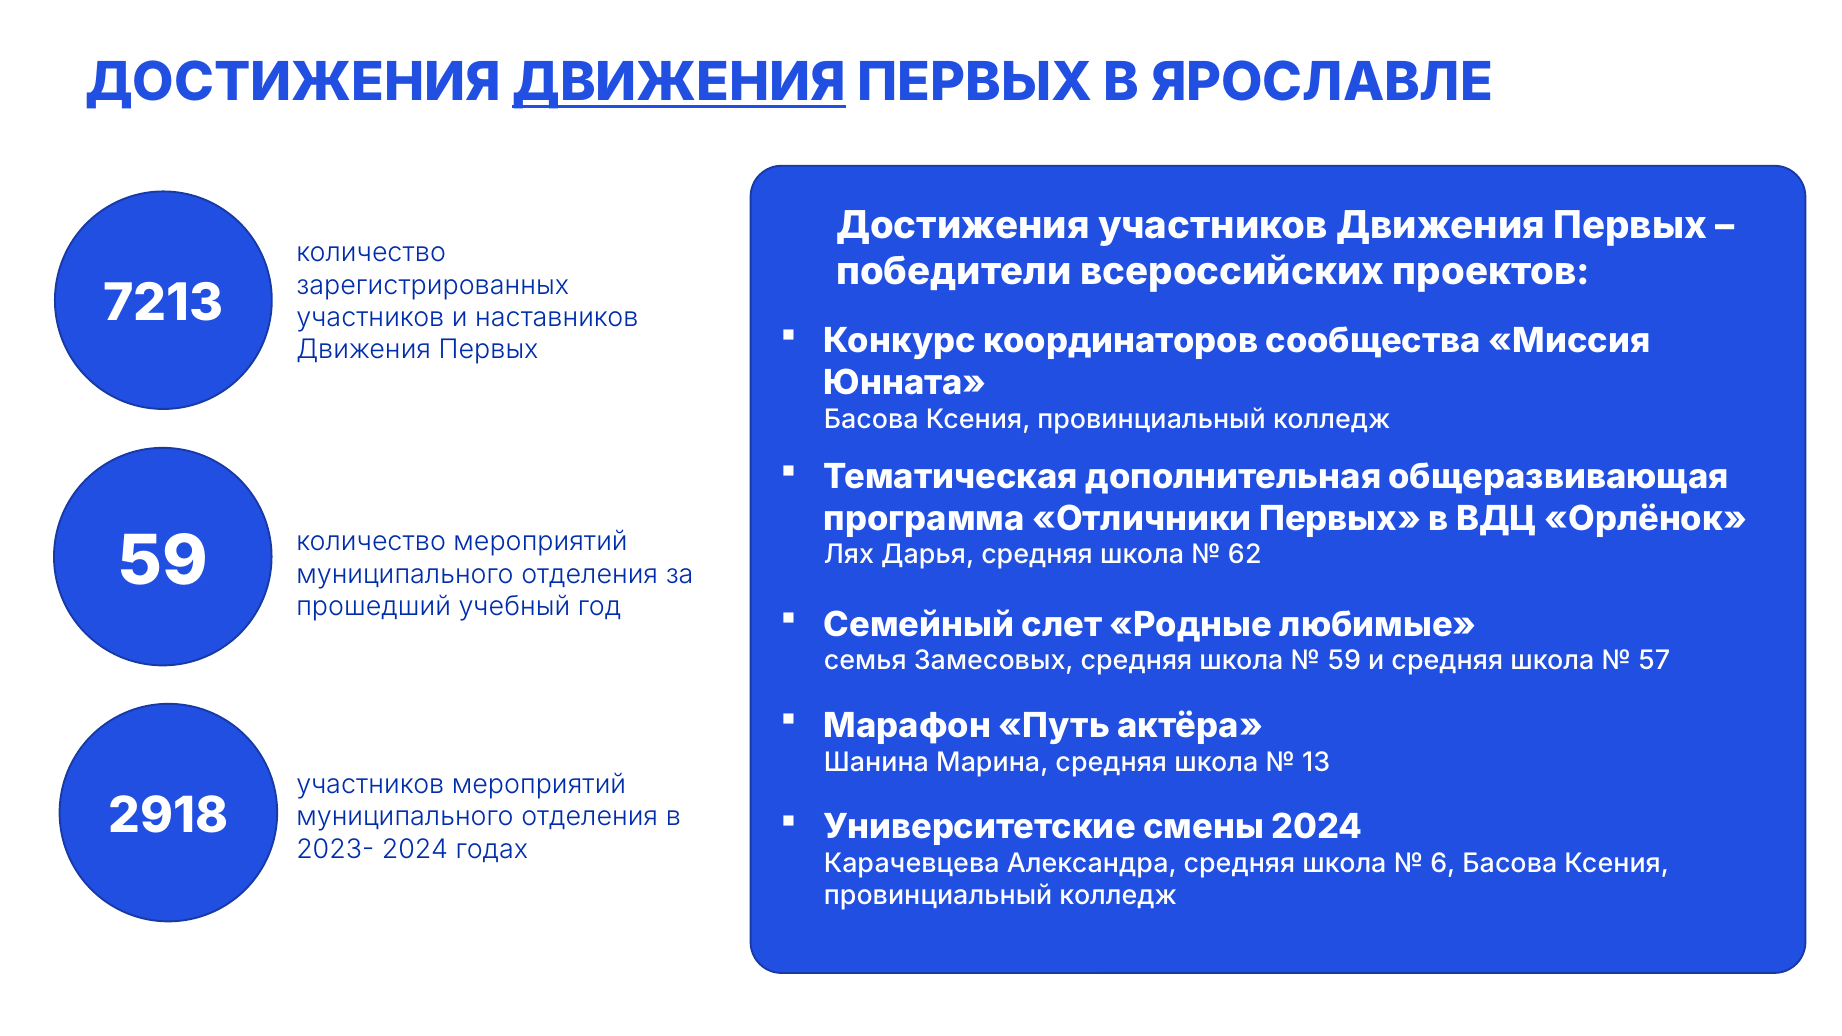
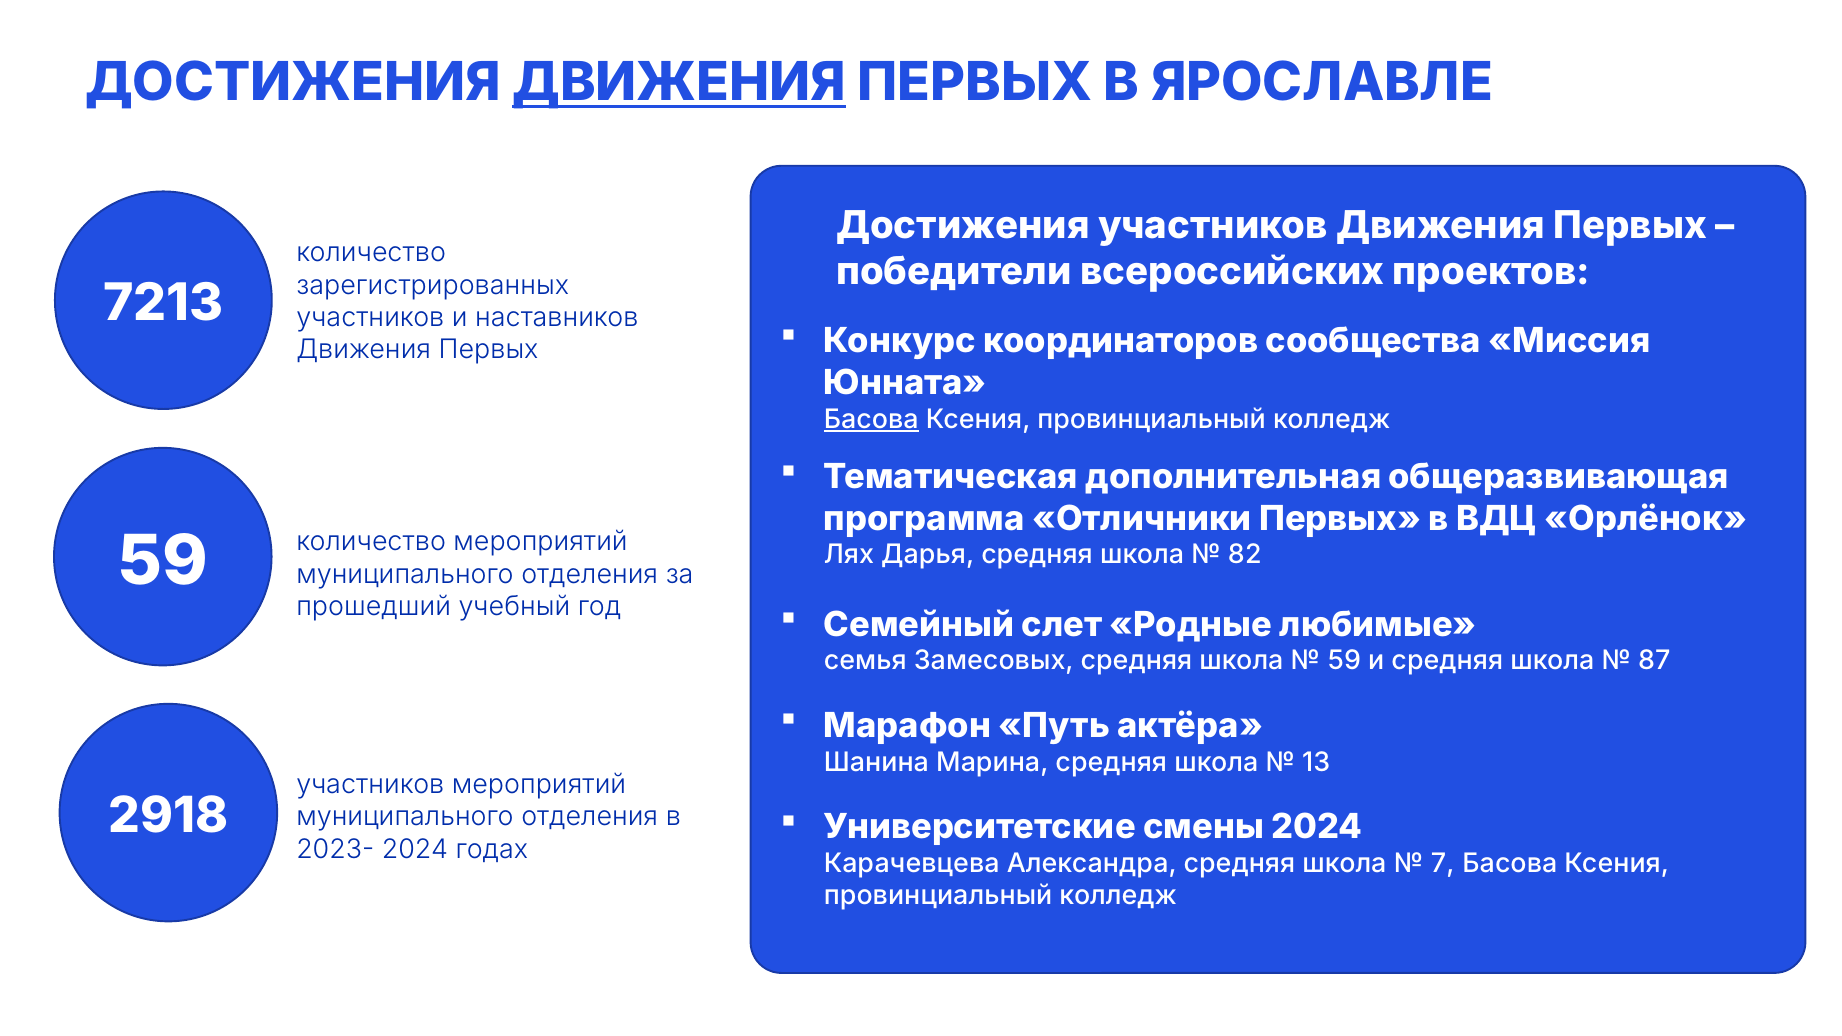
Басова underline: none -> present (871, 419)
62: 62 -> 82 (1245, 555)
57: 57 -> 87 (1654, 661)
6: 6 -> 7 (1443, 864)
